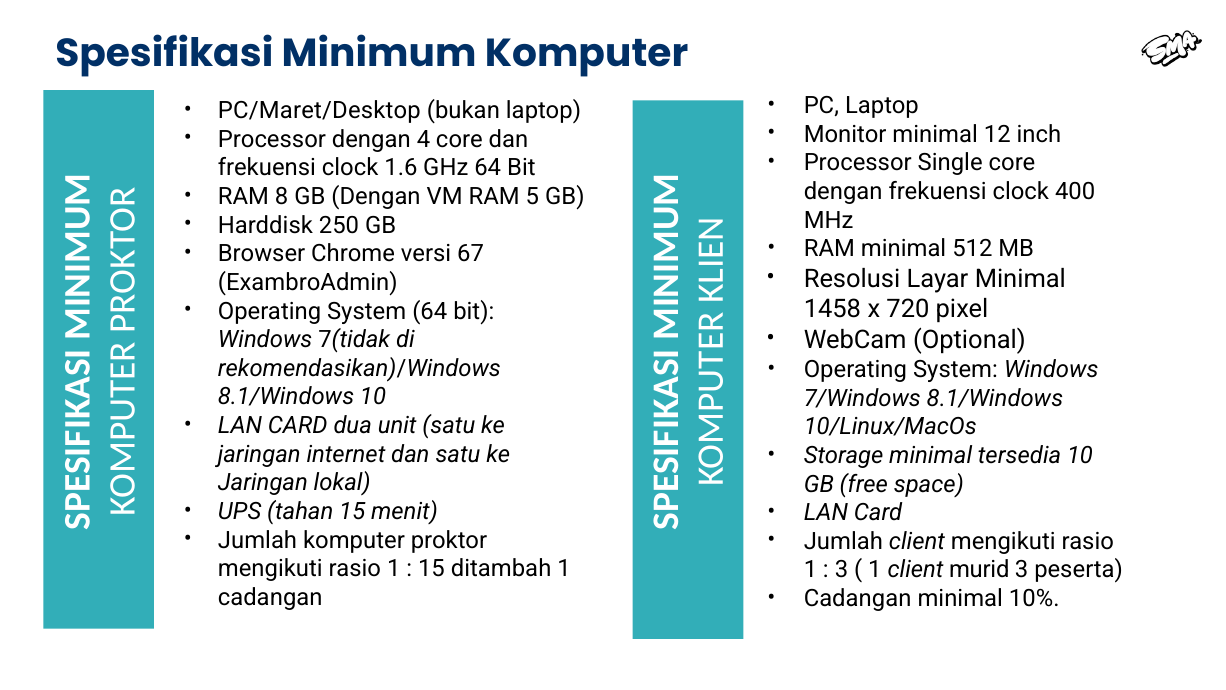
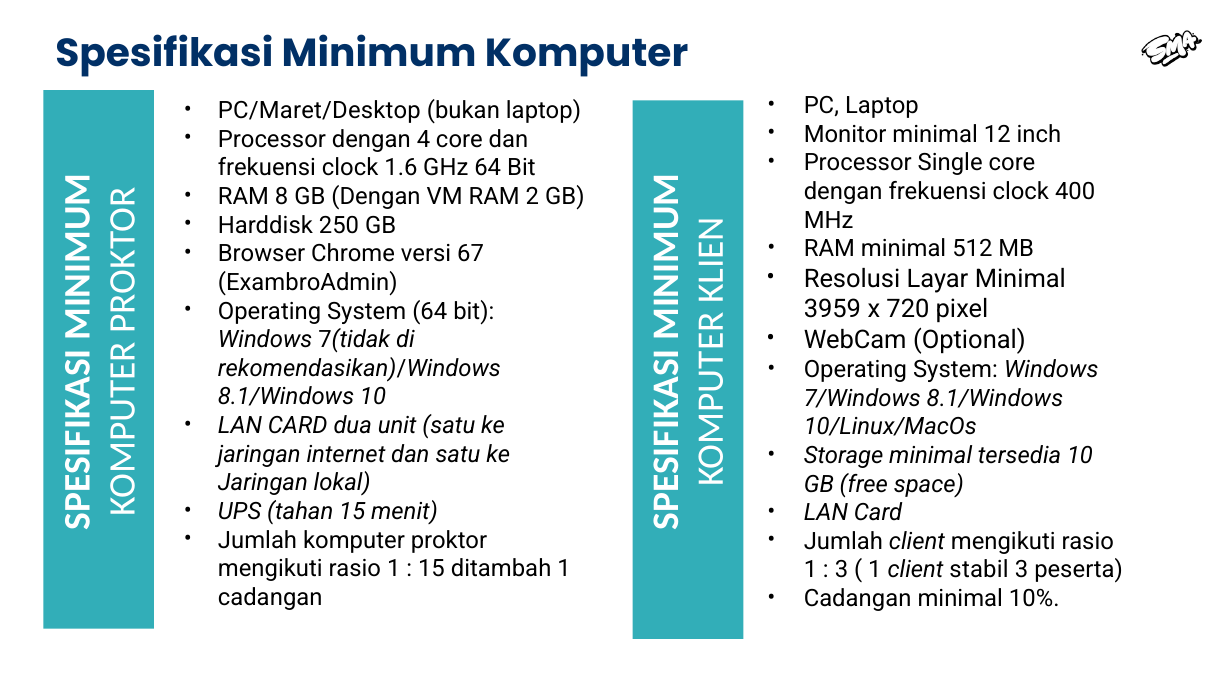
5: 5 -> 2 (532, 196)
1458: 1458 -> 3959 (832, 309)
murid: murid -> stabil (979, 570)
